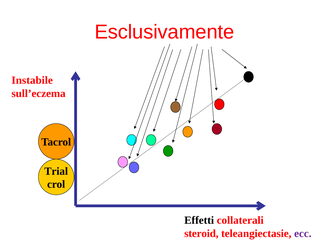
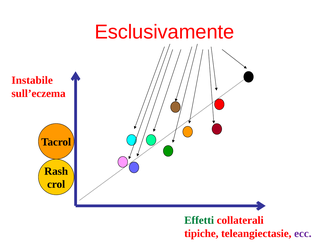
Trial: Trial -> Rash (56, 171)
Effetti colour: black -> green (199, 220)
steroid: steroid -> tipiche (201, 233)
